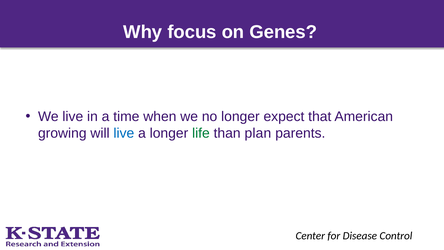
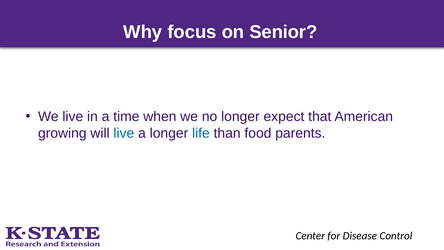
Genes: Genes -> Senior (283, 32)
life colour: green -> blue (201, 133)
plan: plan -> food (258, 133)
